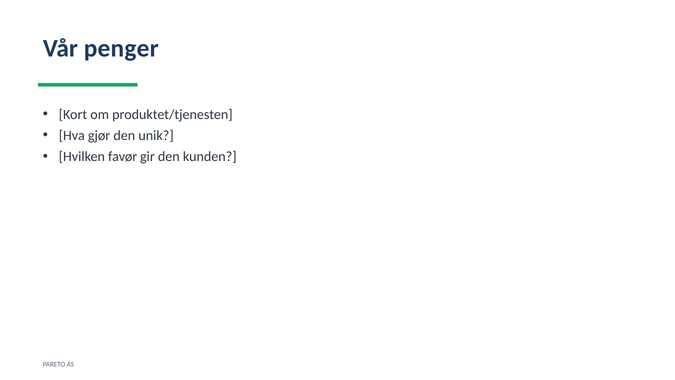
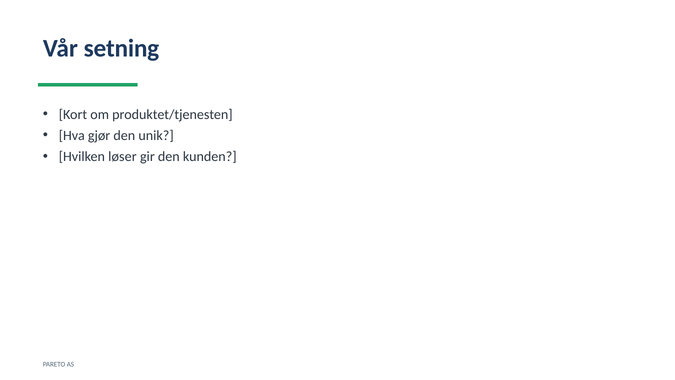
penger: penger -> setning (121, 48)
favør: favør -> løser (122, 157)
